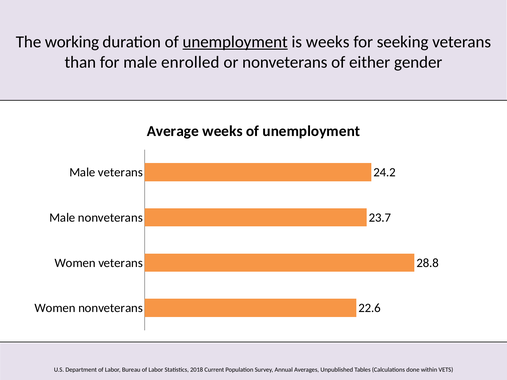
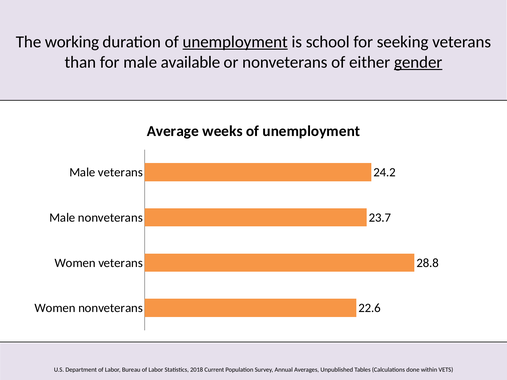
is weeks: weeks -> school (328, 42)
enrolled: enrolled -> available (190, 62)
gender underline: none -> present (418, 62)
